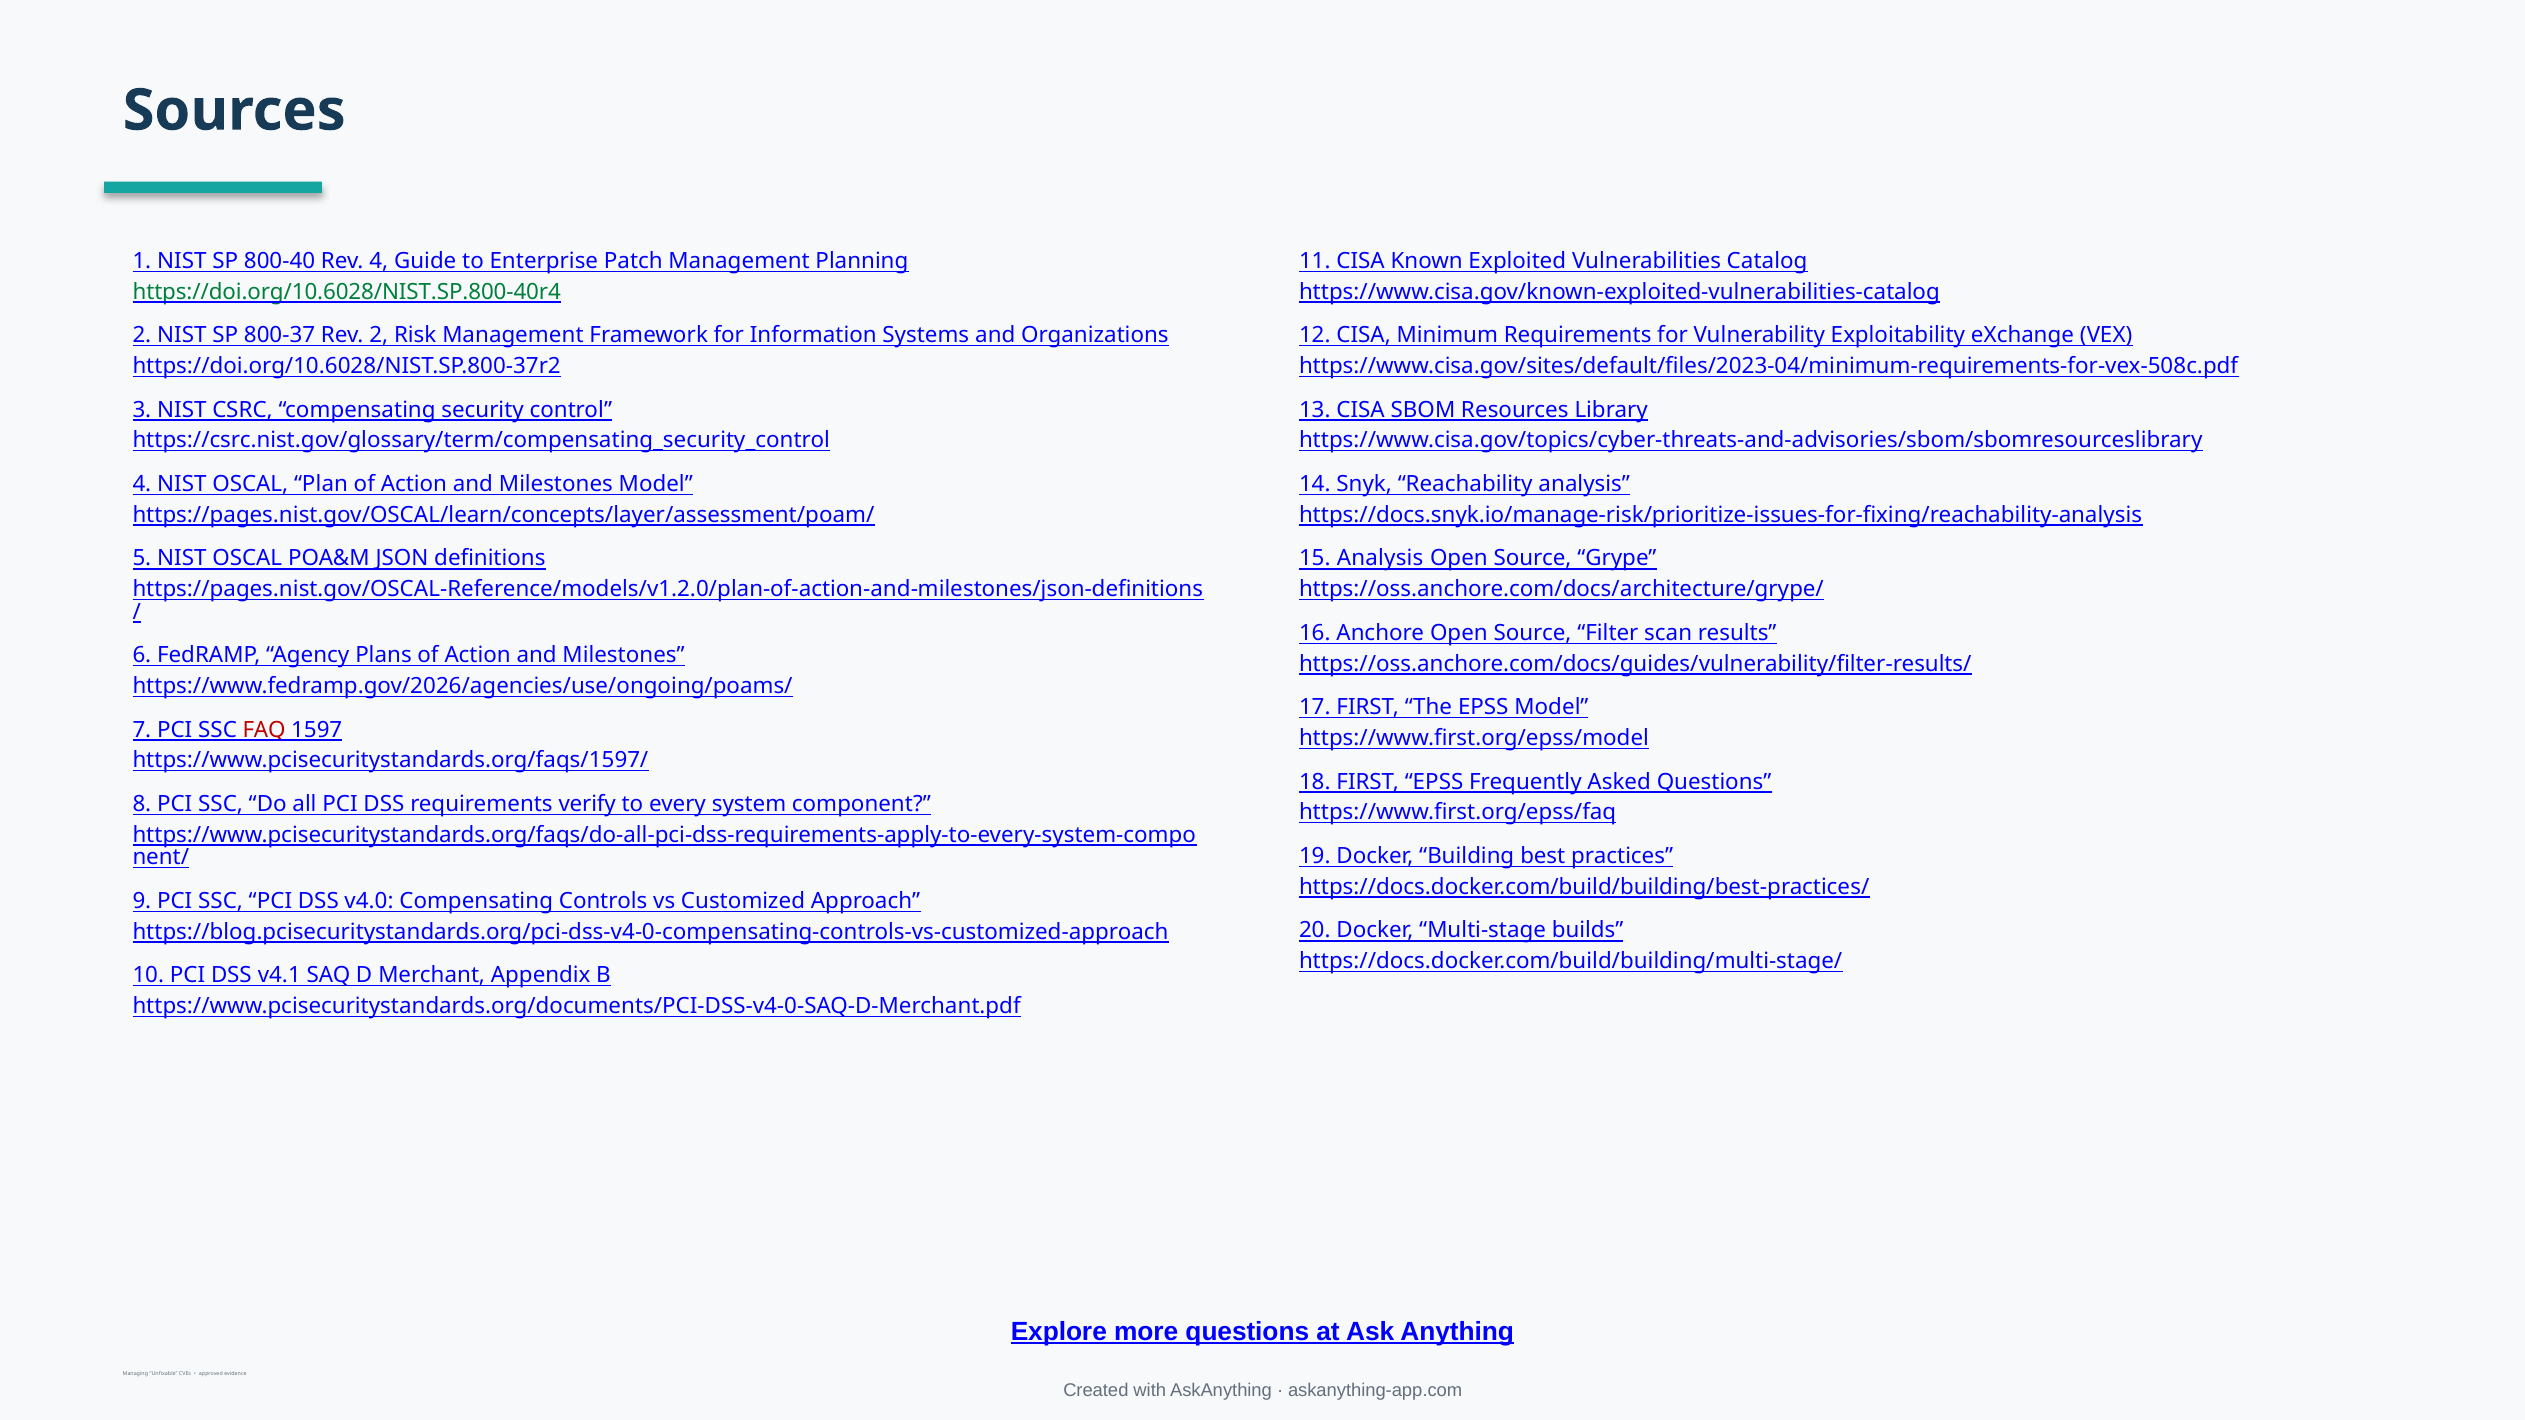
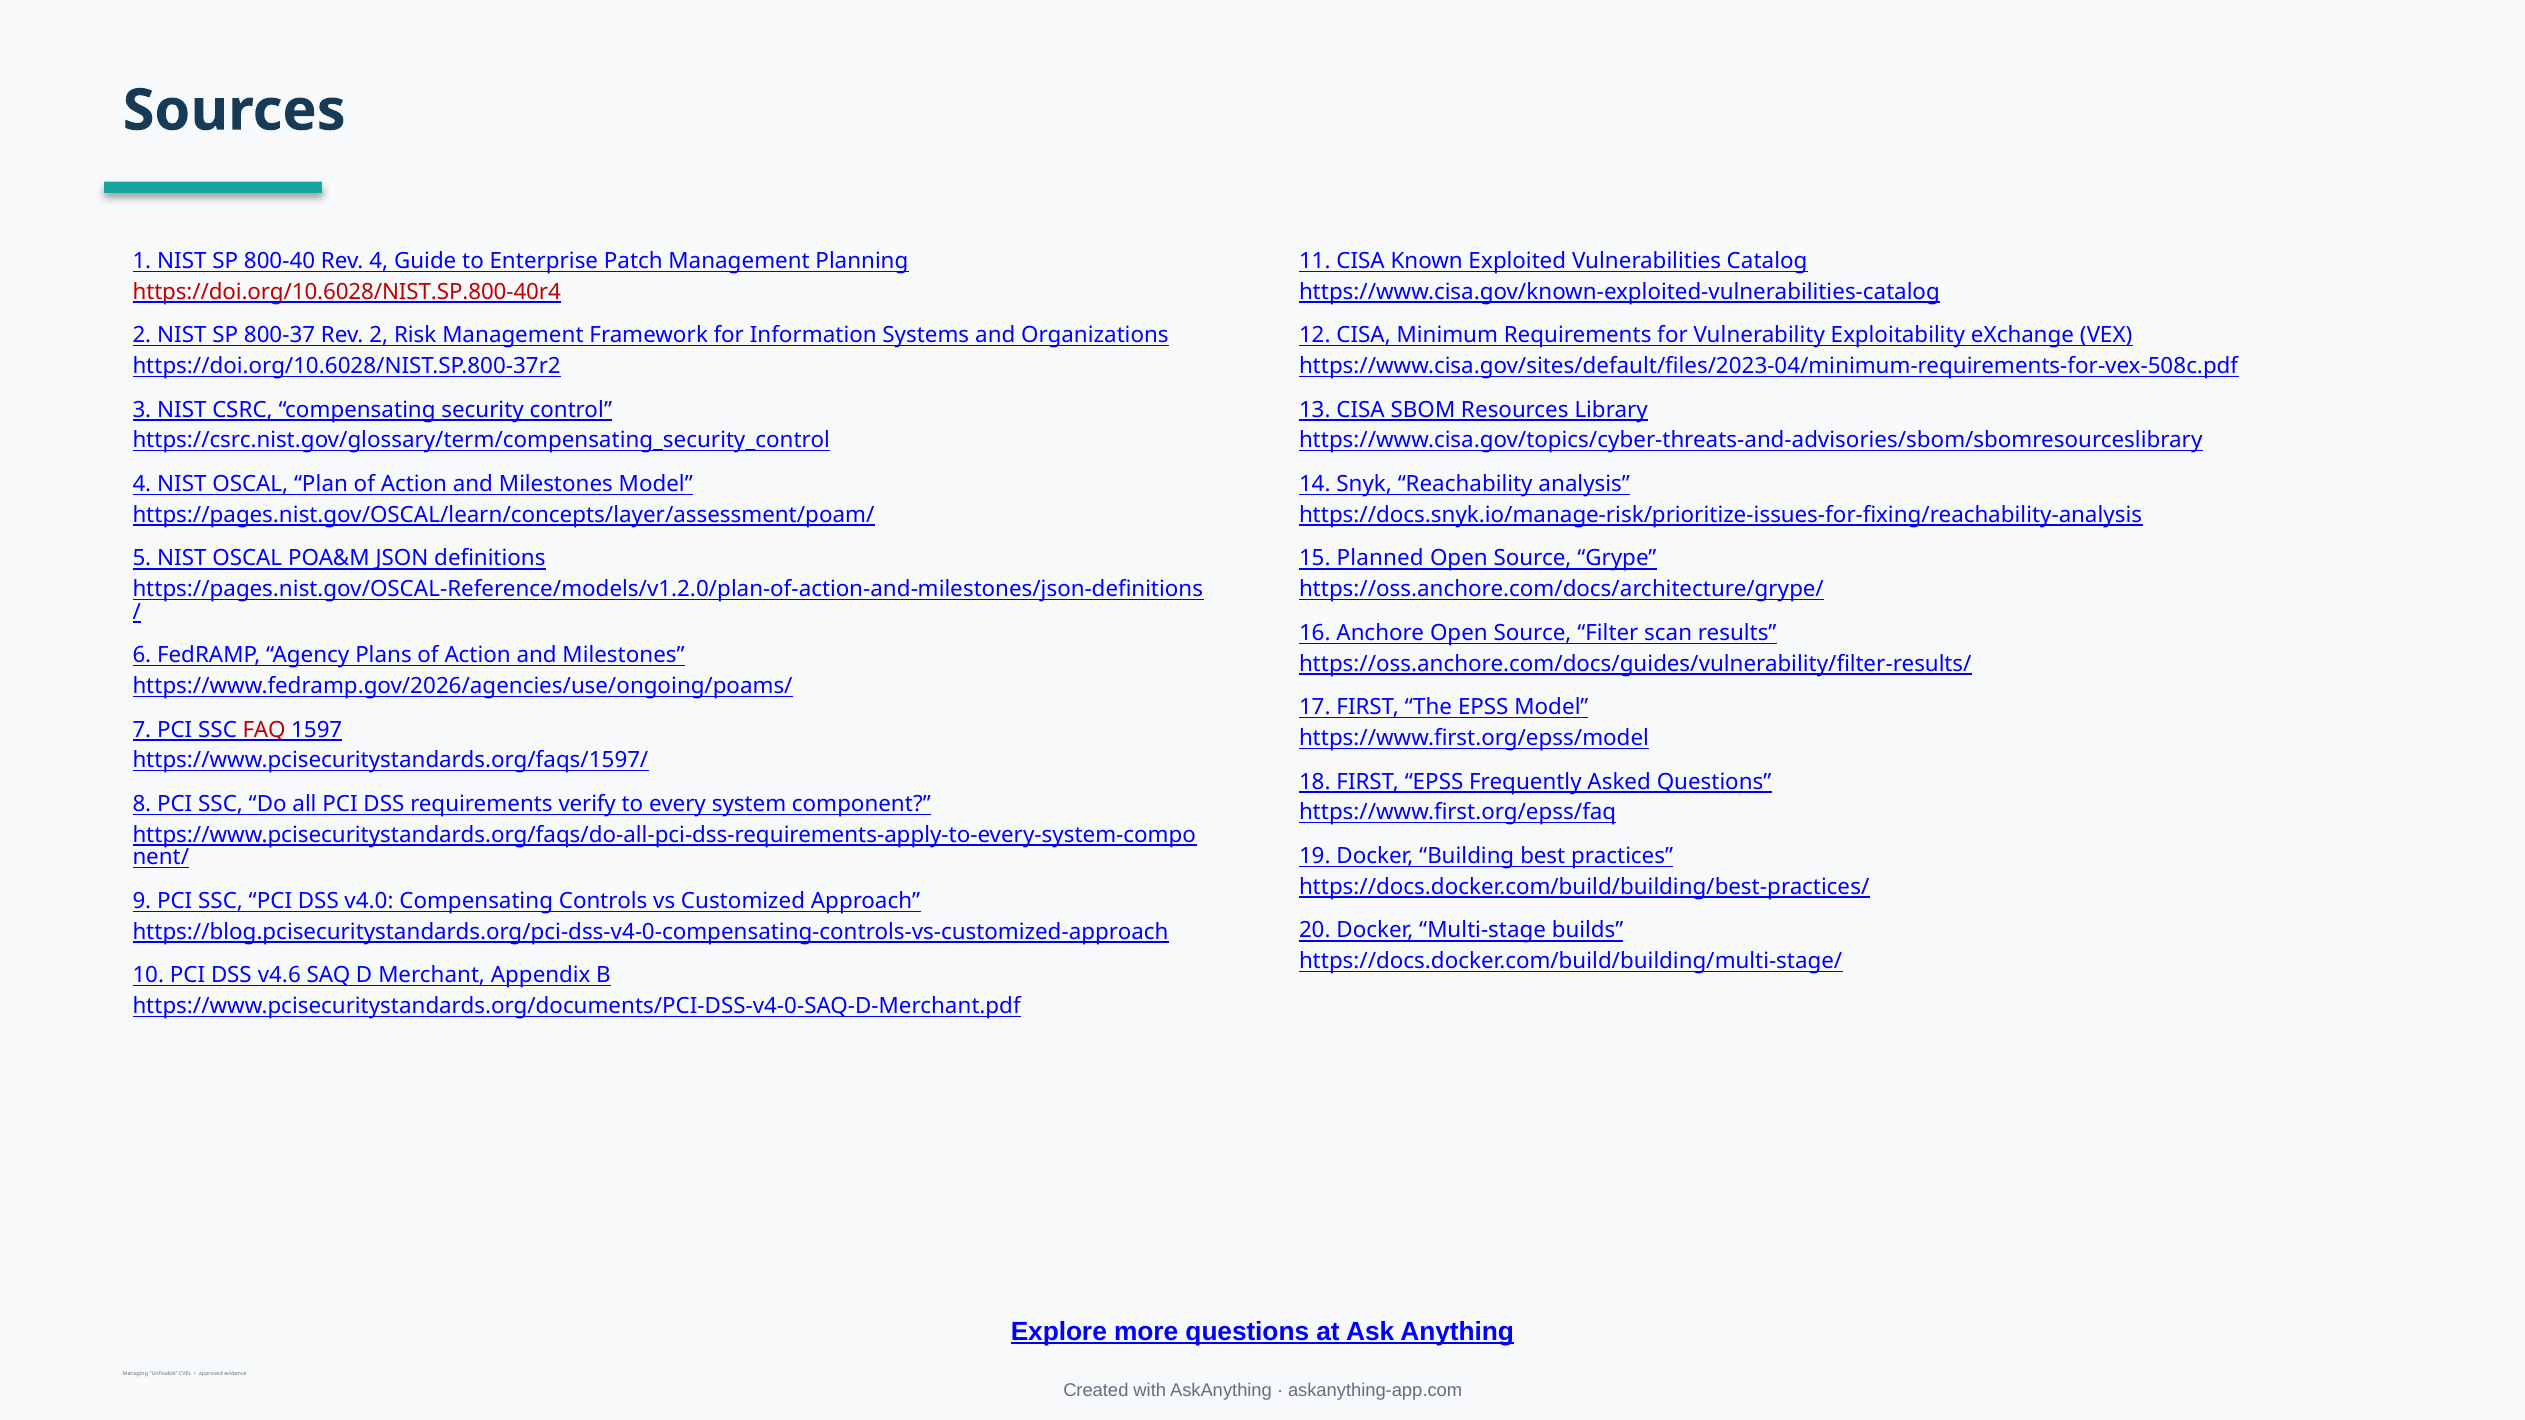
https://doi.org/10.6028/NIST.SP.800-40r4 colour: green -> red (347, 292)
15 Analysis: Analysis -> Planned (1380, 559)
v4.1: v4.1 -> v4.6 (279, 976)
